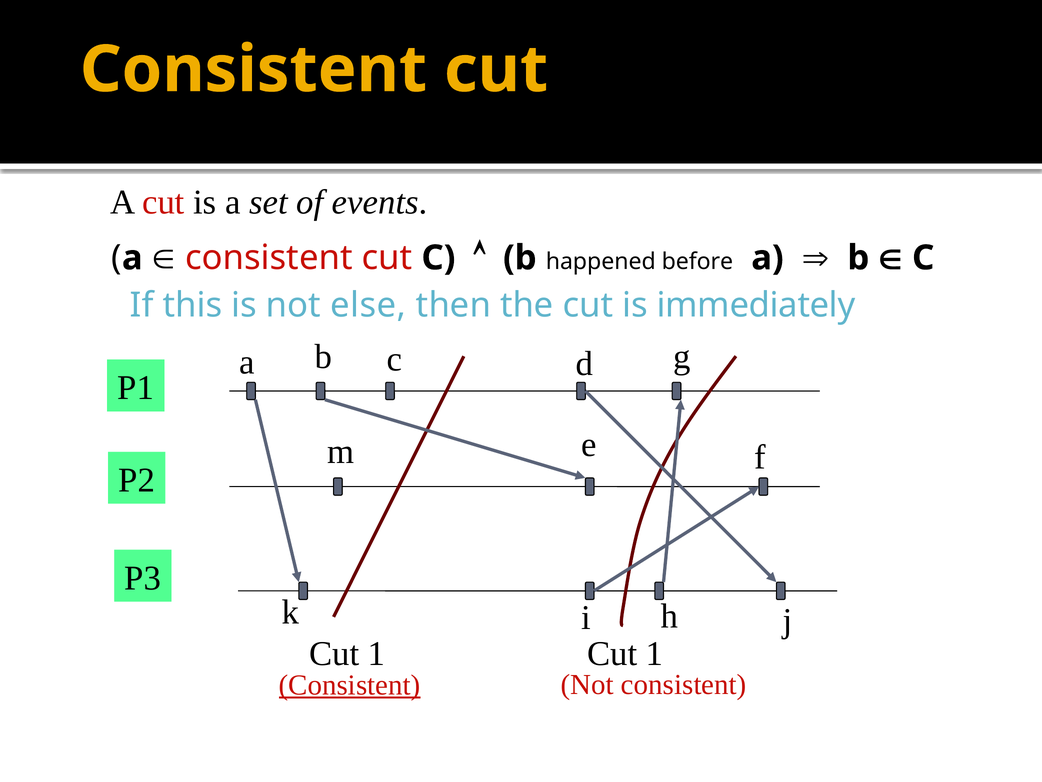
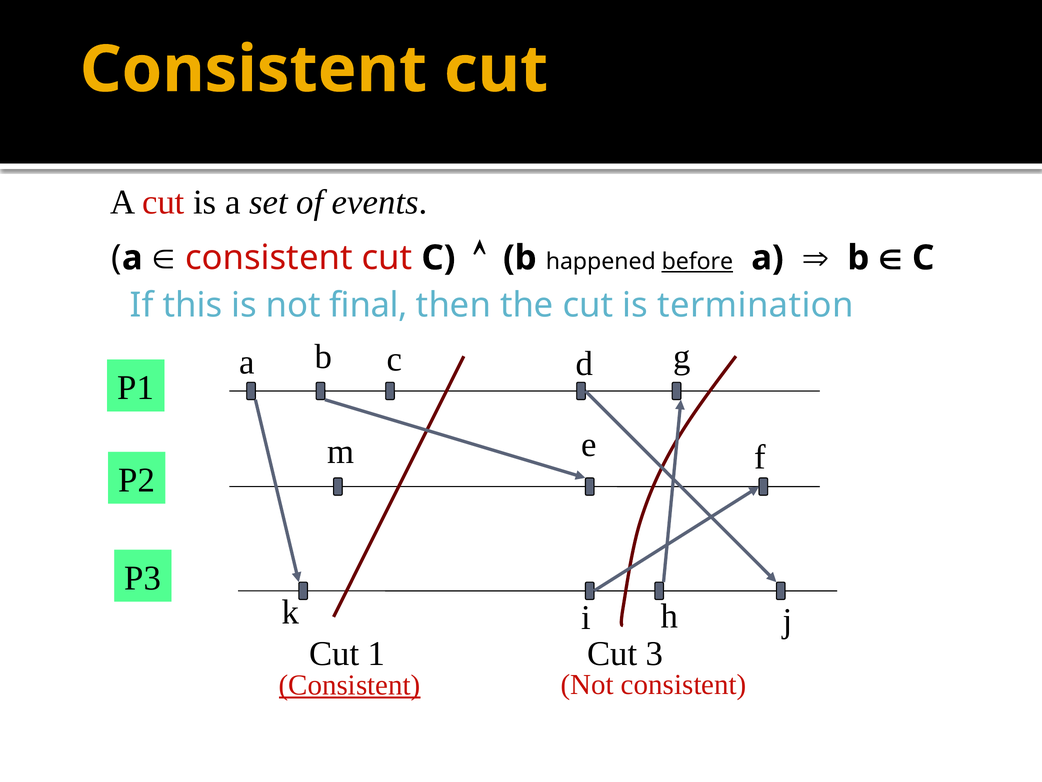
before underline: none -> present (697, 262)
else: else -> final (369, 305)
immediately: immediately -> termination (756, 305)
1 Cut 1: 1 -> 3 (655, 654)
